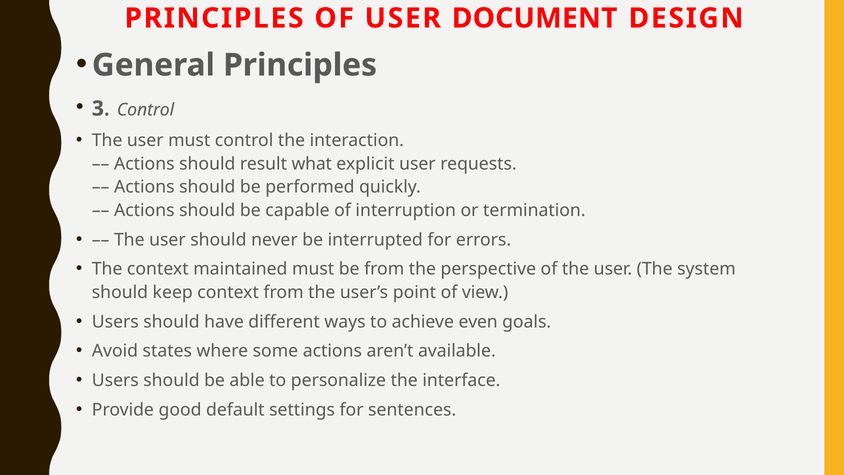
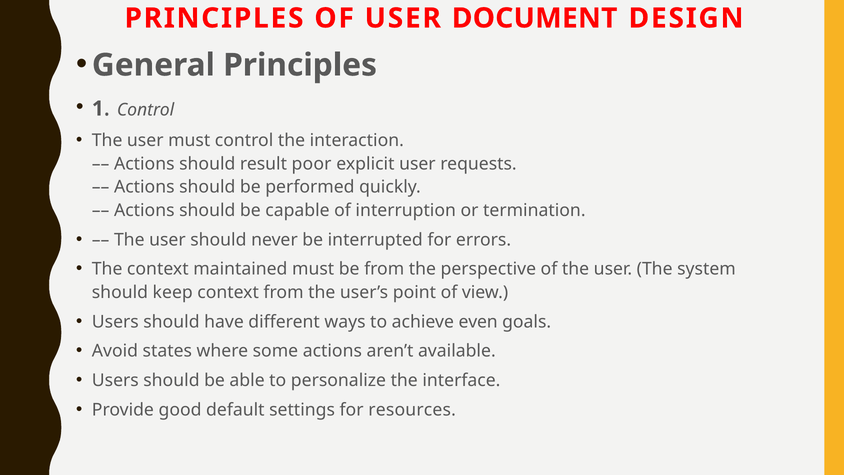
3: 3 -> 1 (98, 109)
what: what -> poor (312, 164)
sentences: sentences -> resources (412, 410)
